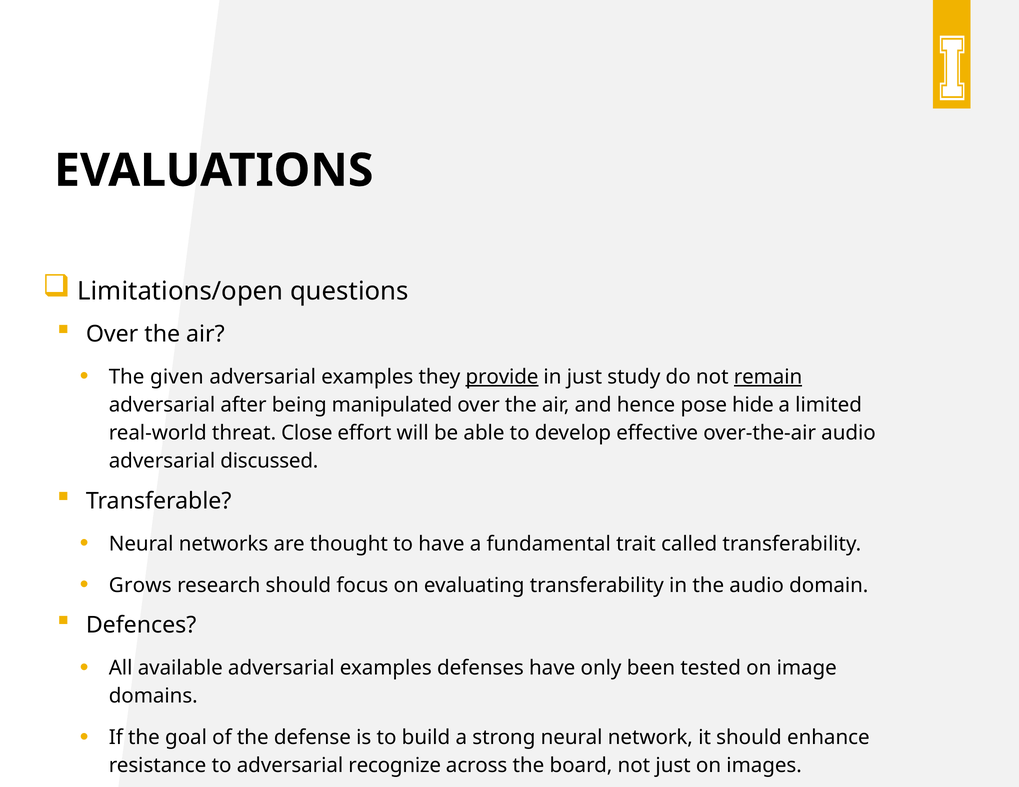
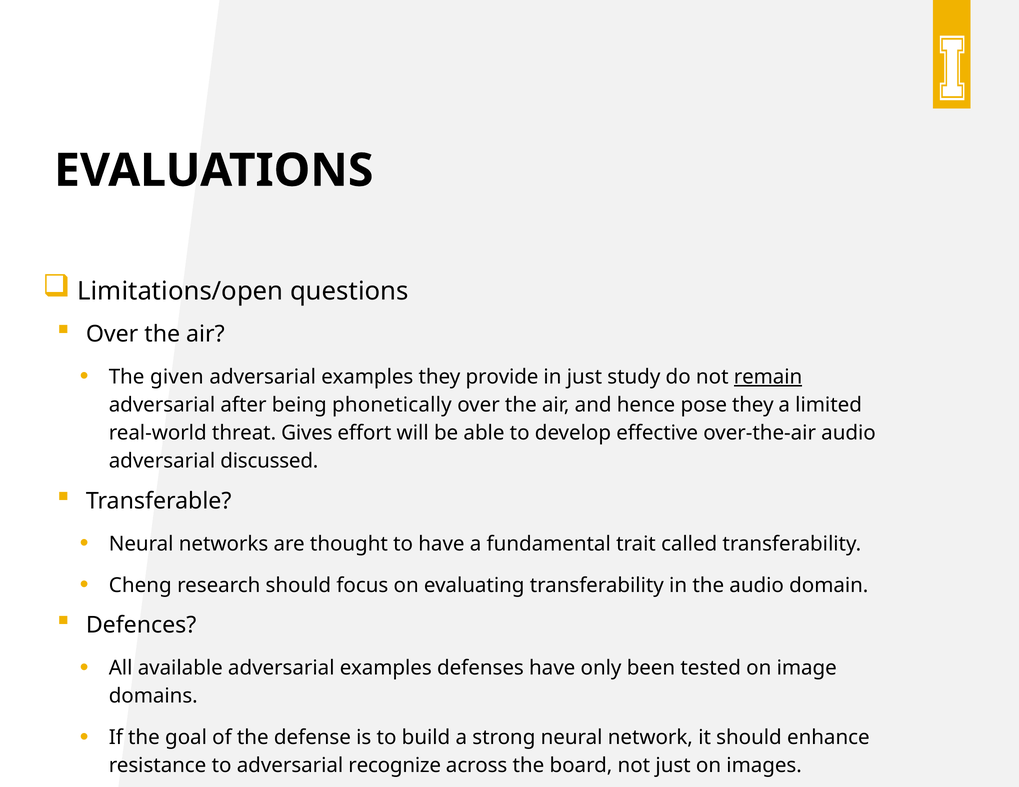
provide underline: present -> none (502, 377)
manipulated: manipulated -> phonetically (392, 405)
pose hide: hide -> they (753, 405)
Close: Close -> Gives (307, 433)
Grows: Grows -> Cheng (140, 586)
